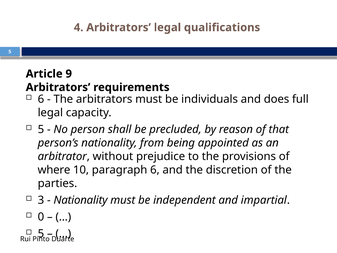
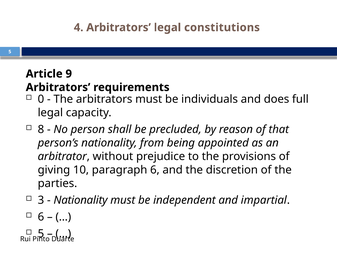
qualifications: qualifications -> constitutions (222, 27)
6: 6 -> 0 (41, 99)
5: 5 -> 8 (41, 129)
where: where -> giving (54, 170)
0: 0 -> 6 (41, 217)
